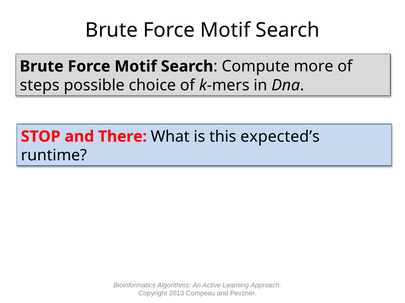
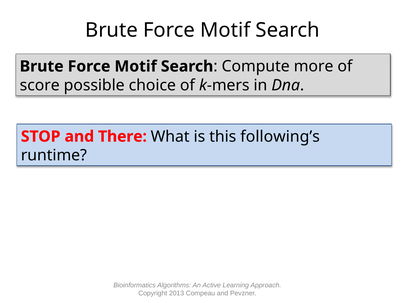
steps: steps -> score (40, 85)
expected’s: expected’s -> following’s (280, 137)
